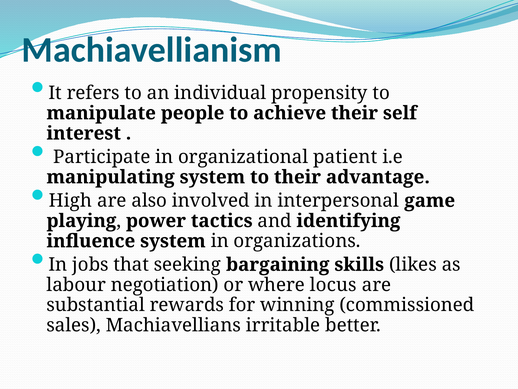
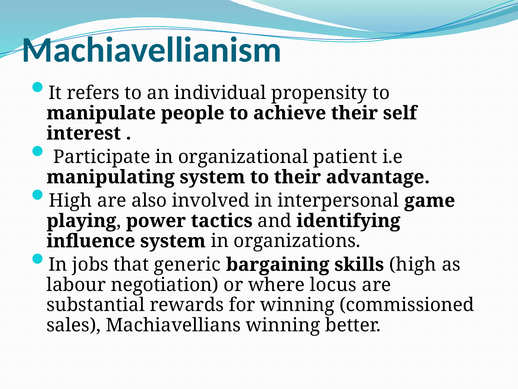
seeking: seeking -> generic (187, 264)
skills likes: likes -> high (413, 264)
Machiavellians irritable: irritable -> winning (283, 325)
